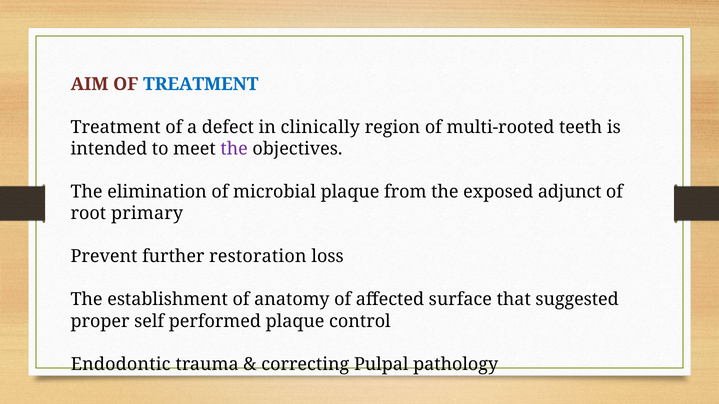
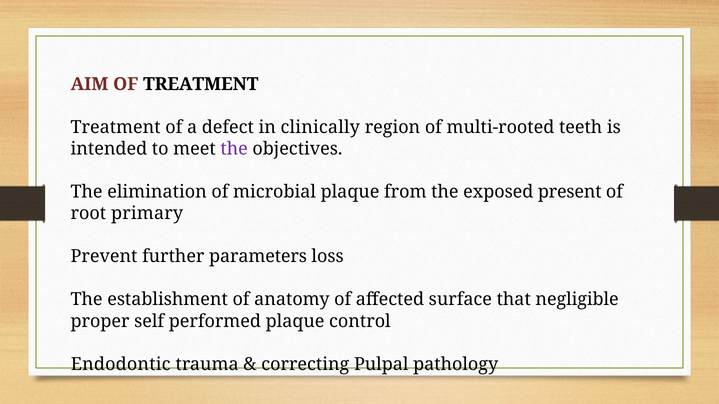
TREATMENT colour: blue -> black (201, 84)
adjunct: adjunct -> present (570, 192)
restoration: restoration -> parameters (258, 257)
suggested: suggested -> negligible (577, 300)
